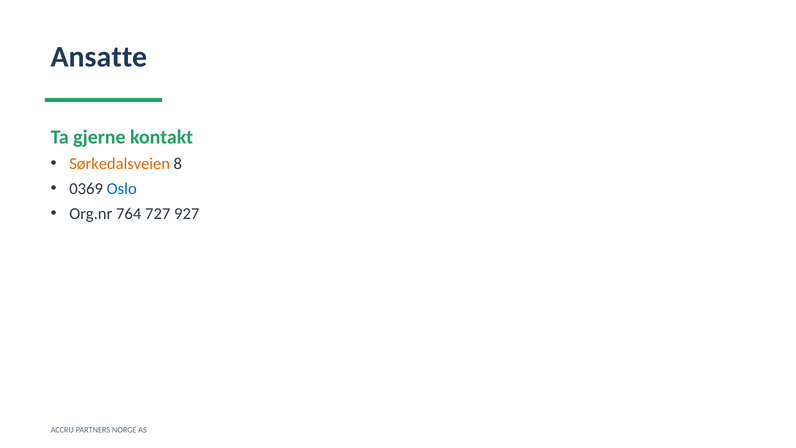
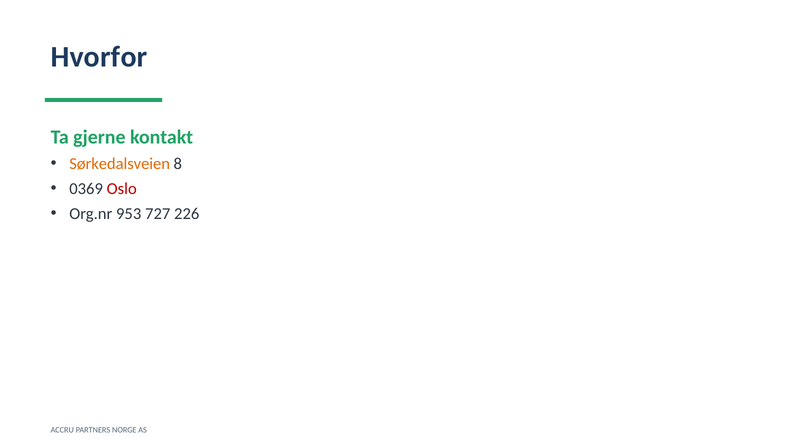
Ansatte: Ansatte -> Hvorfor (99, 57)
Oslo colour: blue -> red (122, 189)
764: 764 -> 953 (129, 213)
927: 927 -> 226 (187, 213)
